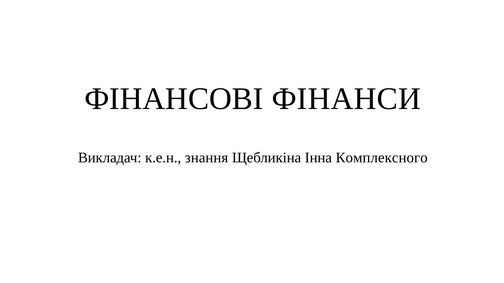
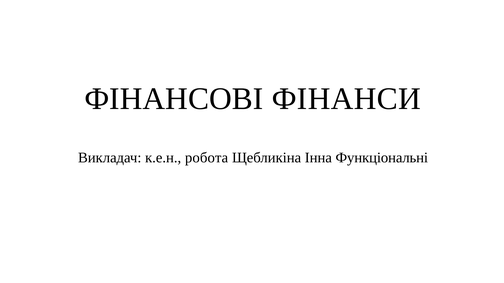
знання: знання -> робота (207, 158)
Комплексного: Комплексного -> Функціональні (382, 158)
